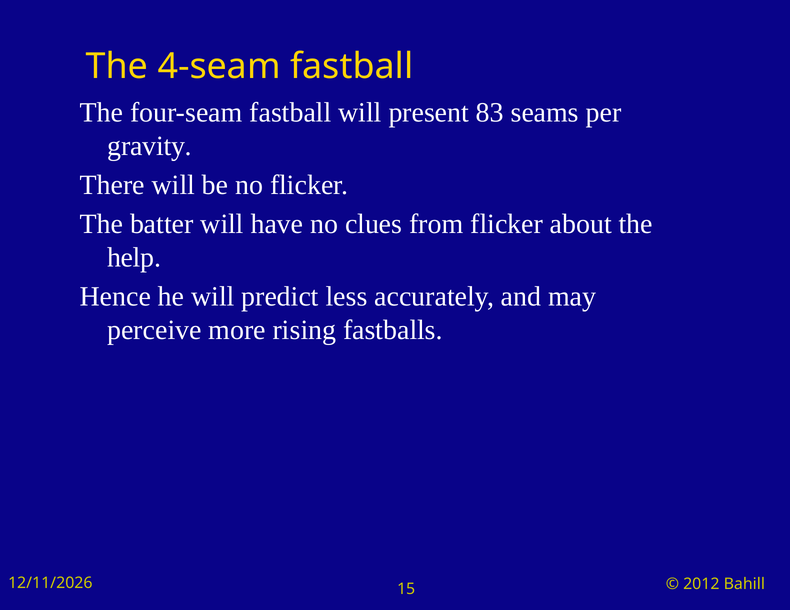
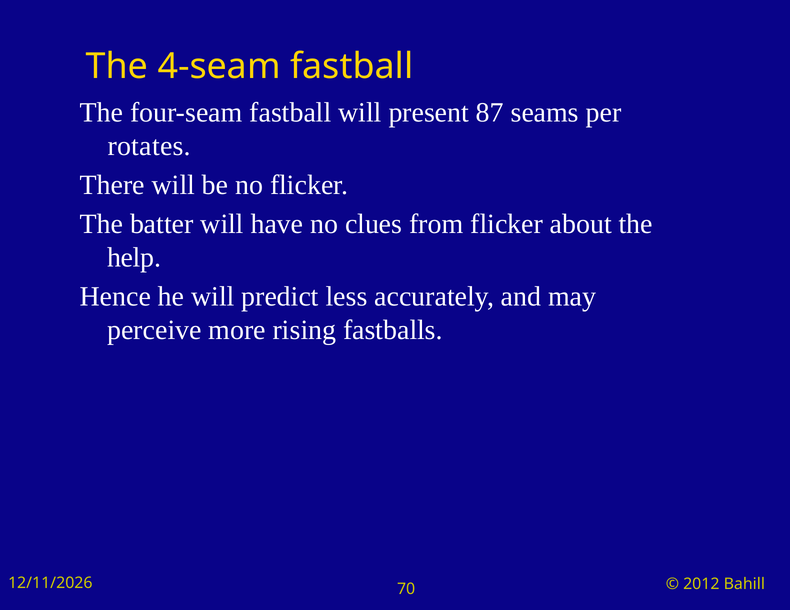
83: 83 -> 87 (490, 113)
gravity: gravity -> rotates (149, 146)
15: 15 -> 70 (406, 589)
